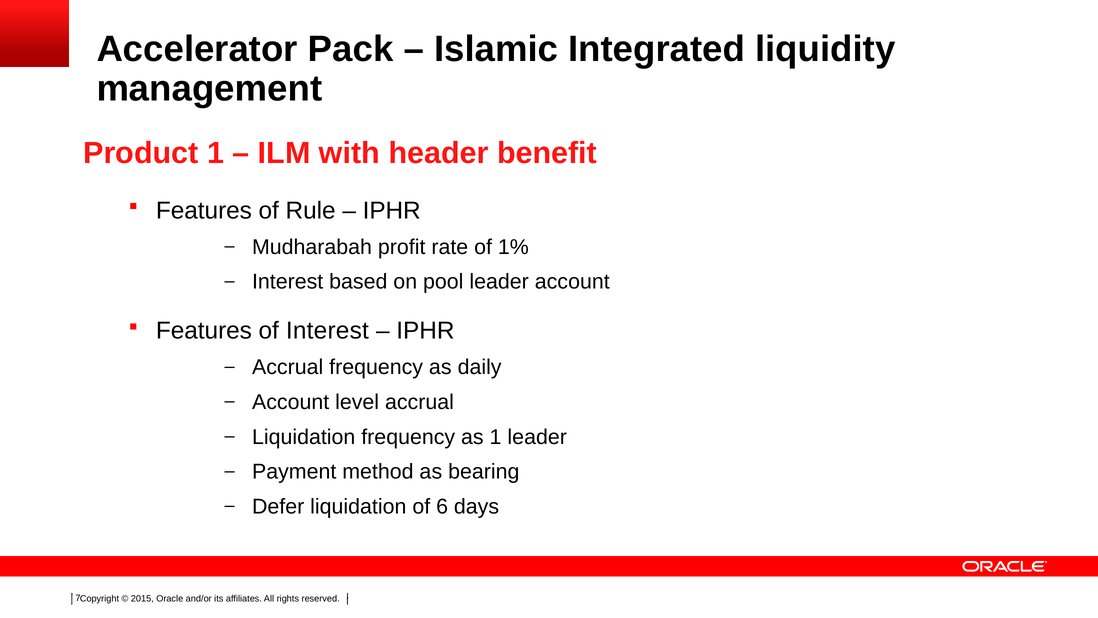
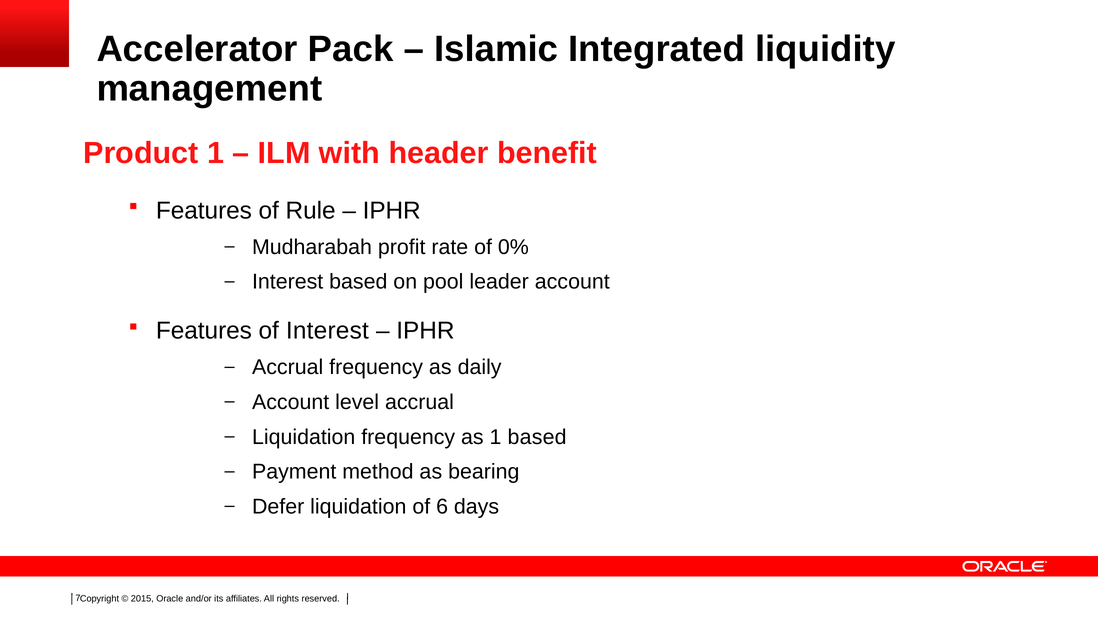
1%: 1% -> 0% (513, 247)
1 leader: leader -> based (537, 437)
